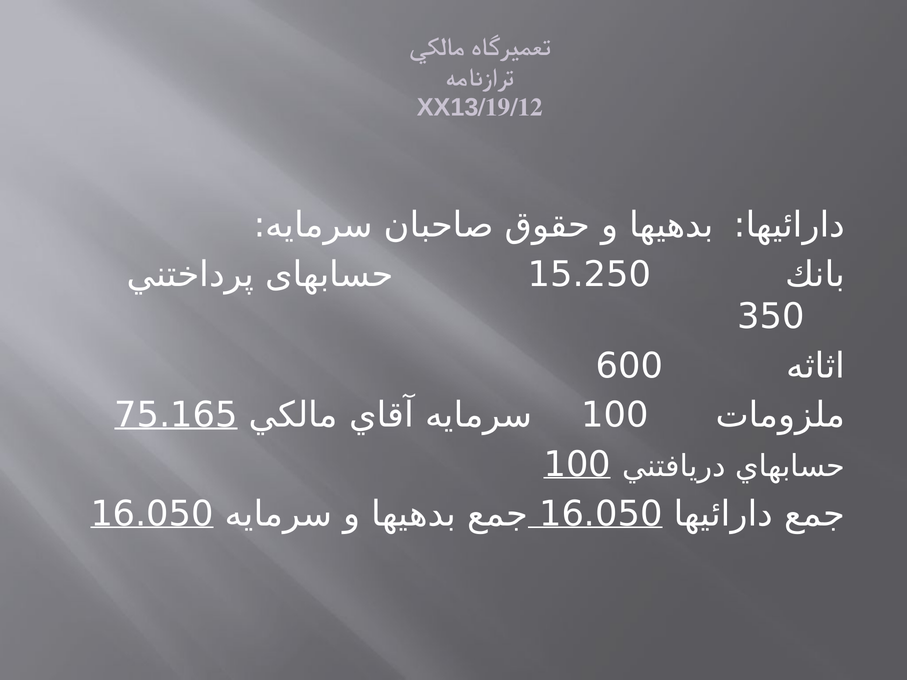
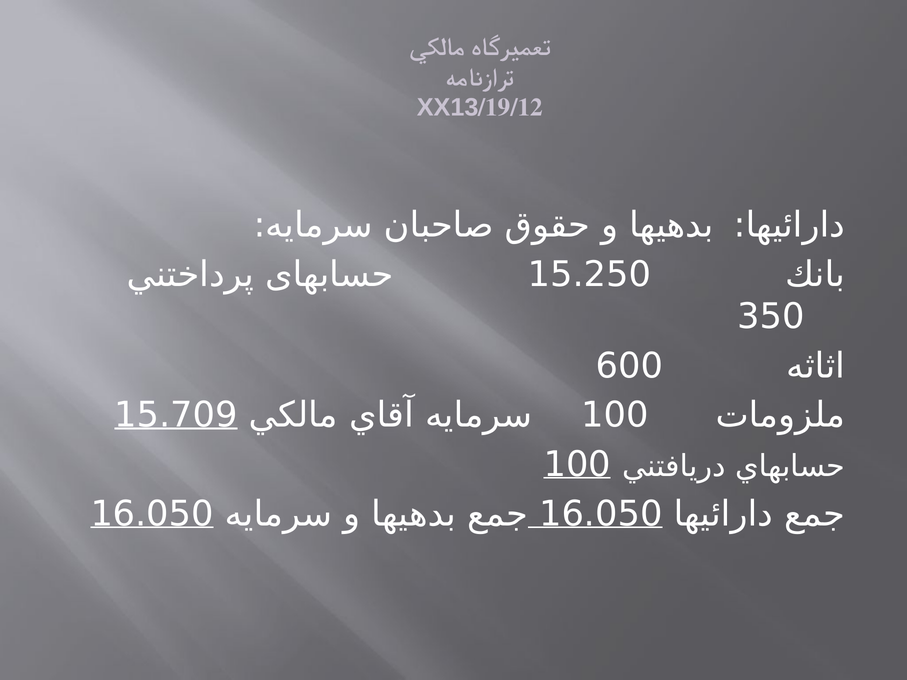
75.165: 75.165 -> 15.709 (176, 416)
